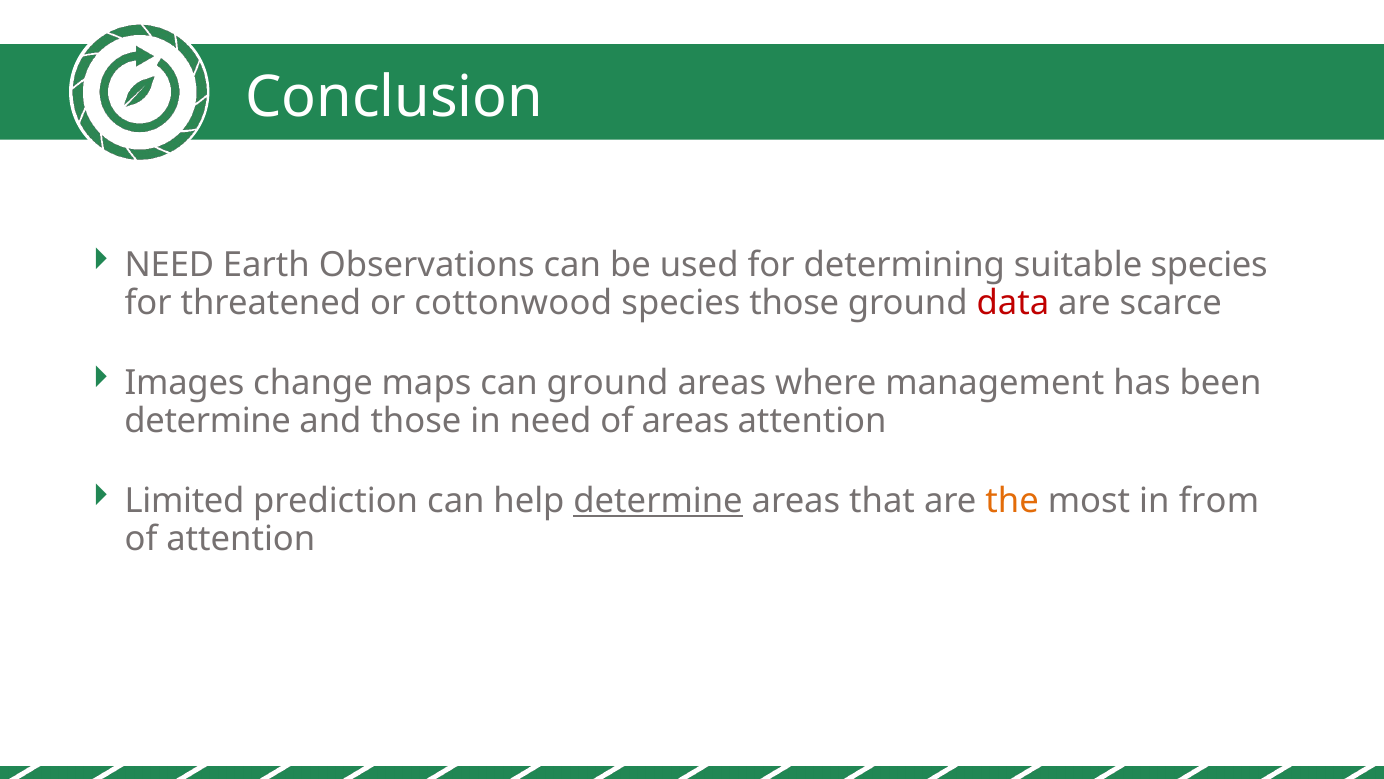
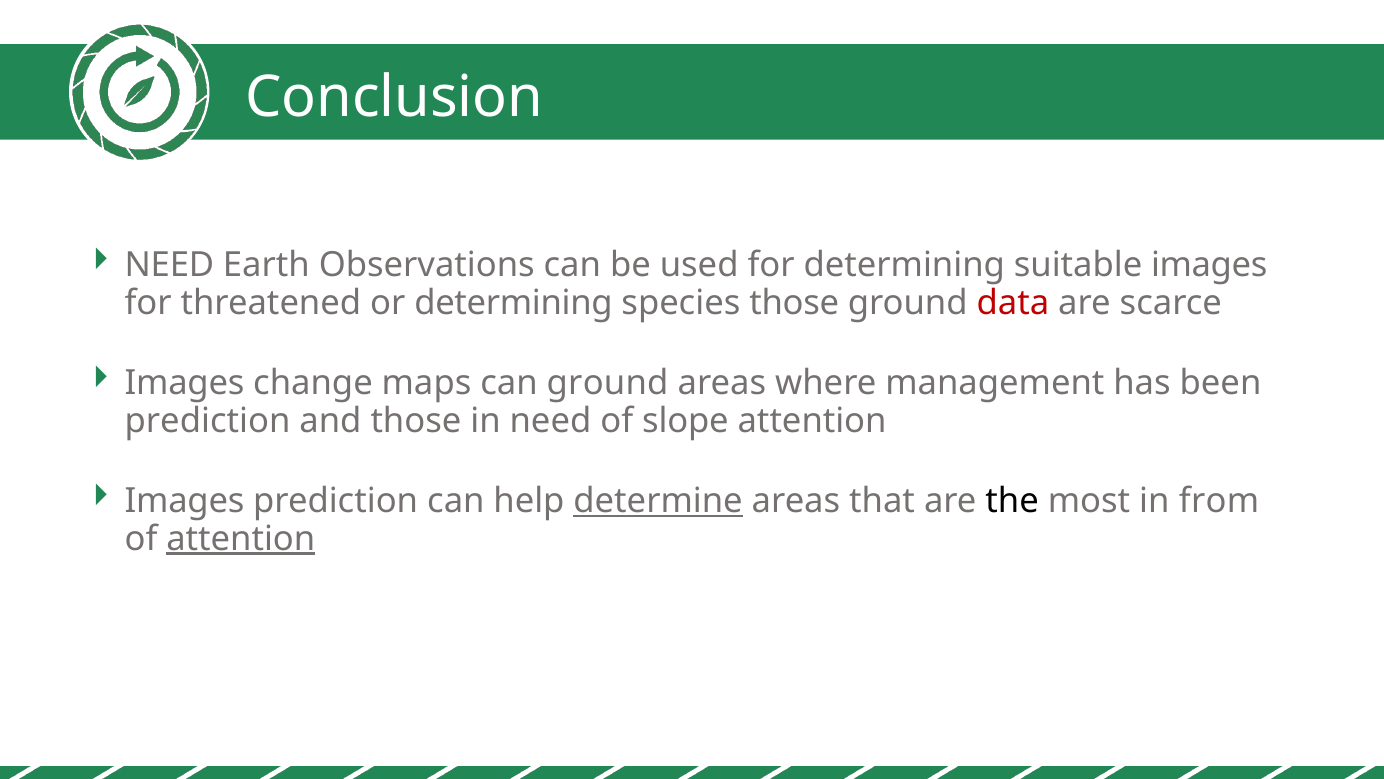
suitable species: species -> images (1209, 265)
or cottonwood: cottonwood -> determining (514, 303)
determine: determine -> prediction (208, 420)
of areas: areas -> slope (685, 420)
Limited: Limited -> Images (185, 501)
the colour: orange -> black (1012, 501)
attention underline: none -> present (241, 538)
